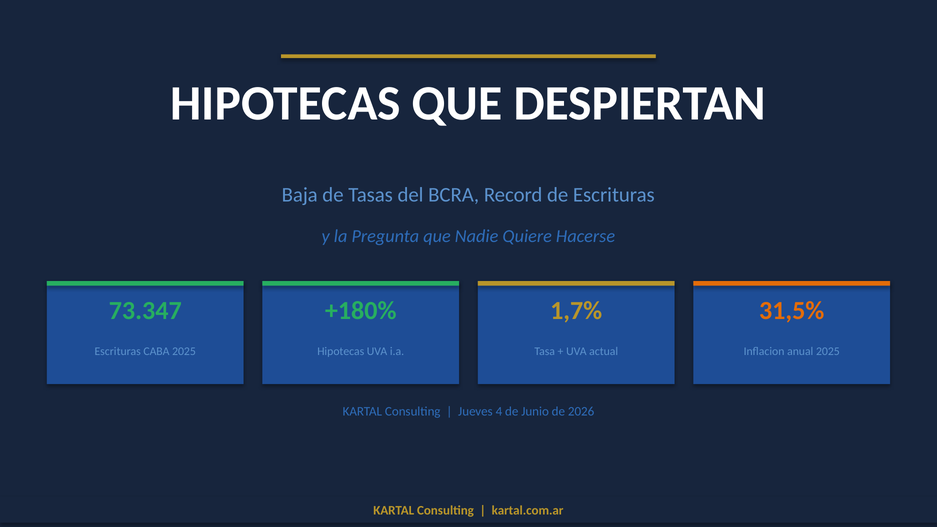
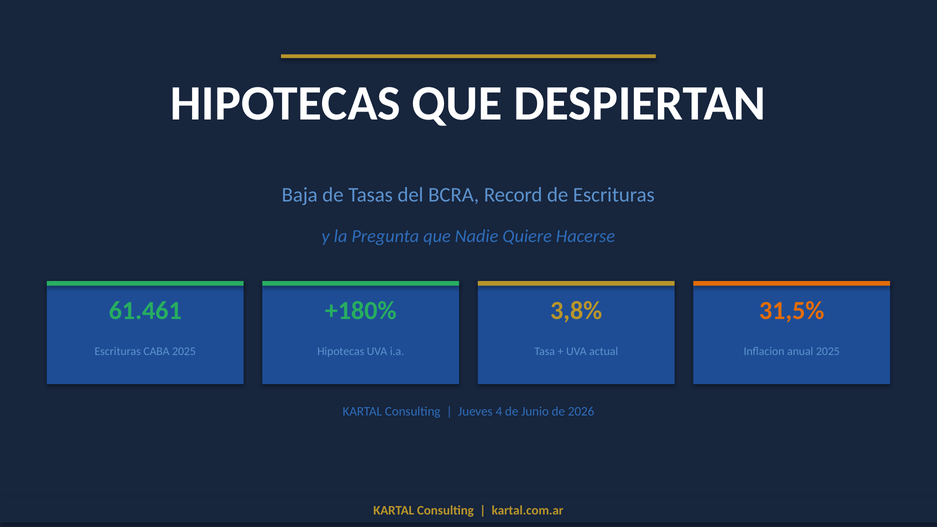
73.347: 73.347 -> 61.461 (145, 311)
1,7%: 1,7% -> 3,8% (576, 311)
